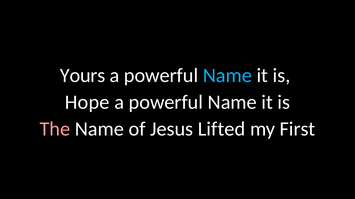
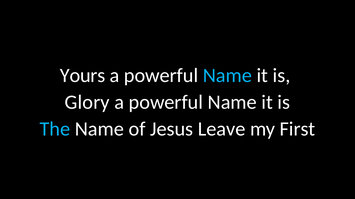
Hope: Hope -> Glory (87, 102)
The colour: pink -> light blue (55, 129)
Lifted: Lifted -> Leave (222, 129)
